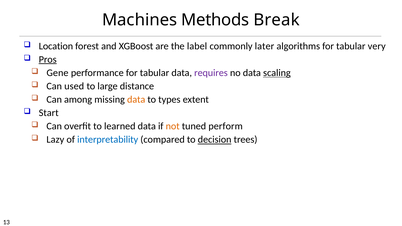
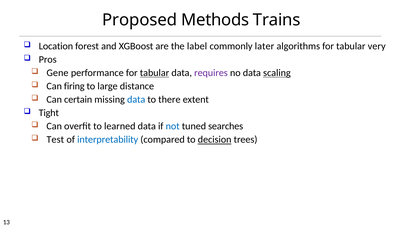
Machines: Machines -> Proposed (140, 20)
Break: Break -> Trains (277, 20)
Pros underline: present -> none (48, 59)
tabular underline: none -> present (155, 73)
used: used -> firing (74, 86)
among: among -> certain (78, 100)
data colour: orange -> blue (136, 100)
types: types -> there (169, 100)
Start: Start -> Tight (49, 113)
not colour: orange -> blue (173, 126)
perform: perform -> searches (226, 126)
Lazy: Lazy -> Test (55, 140)
